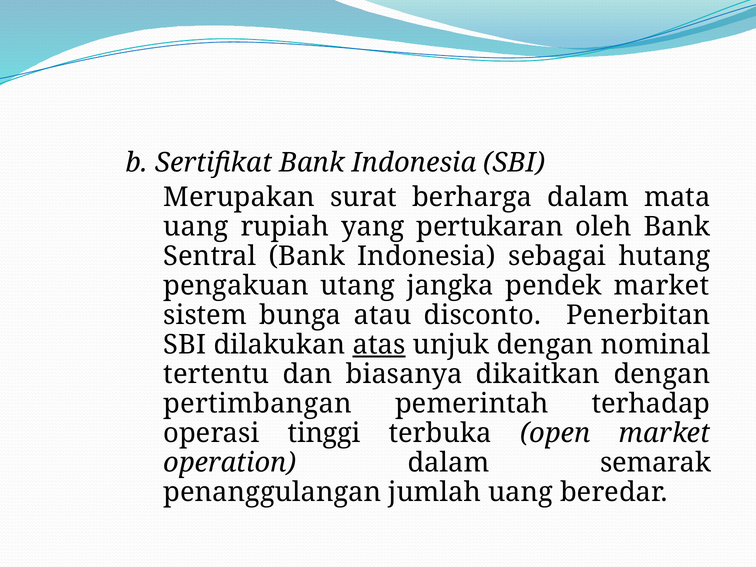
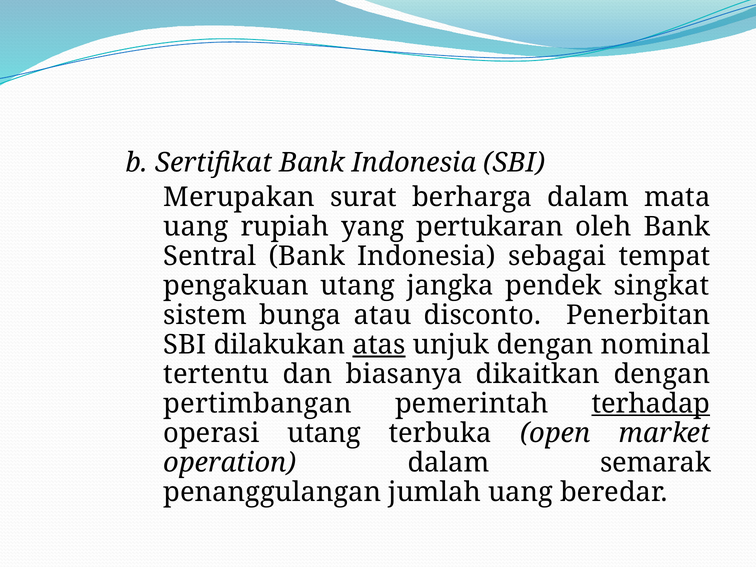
hutang: hutang -> tempat (665, 256)
pendek market: market -> singkat (662, 286)
terhadap underline: none -> present (651, 404)
operasi tinggi: tinggi -> utang (324, 433)
